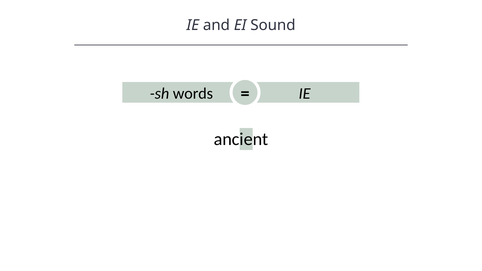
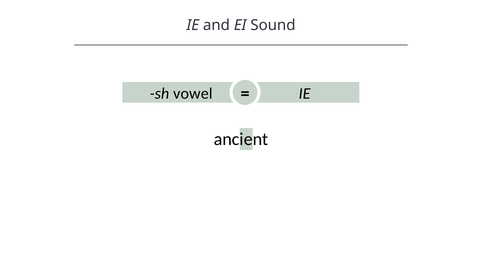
words: words -> vowel (193, 94)
